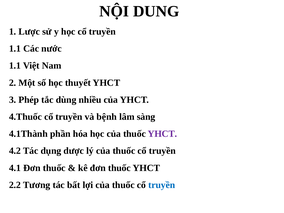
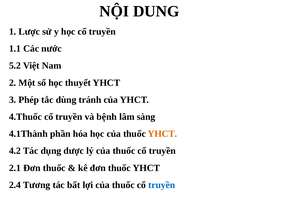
1.1: 1.1 -> 5.2 (15, 66)
nhiều: nhiều -> tránh (90, 100)
YHCT colour: purple -> orange (162, 134)
4.1: 4.1 -> 2.1 (15, 168)
2.2: 2.2 -> 2.4 (15, 185)
